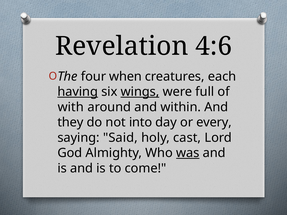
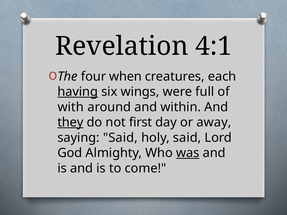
4:6: 4:6 -> 4:1 (214, 46)
wings underline: present -> none (140, 92)
they underline: none -> present (70, 122)
into: into -> first (141, 122)
every: every -> away (214, 122)
holy cast: cast -> said (187, 138)
